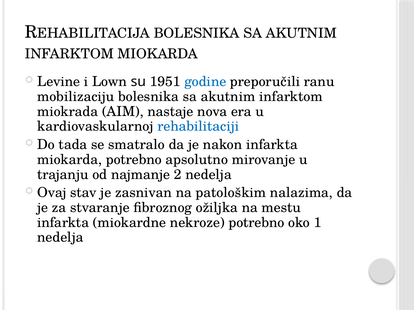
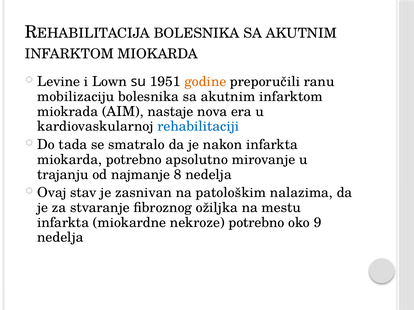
godine colour: blue -> orange (205, 82)
2: 2 -> 8 (178, 175)
1: 1 -> 9 (318, 223)
